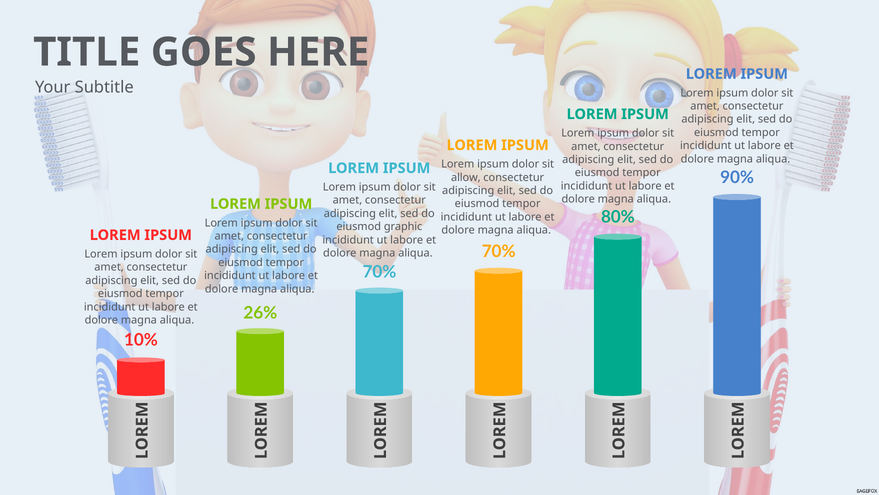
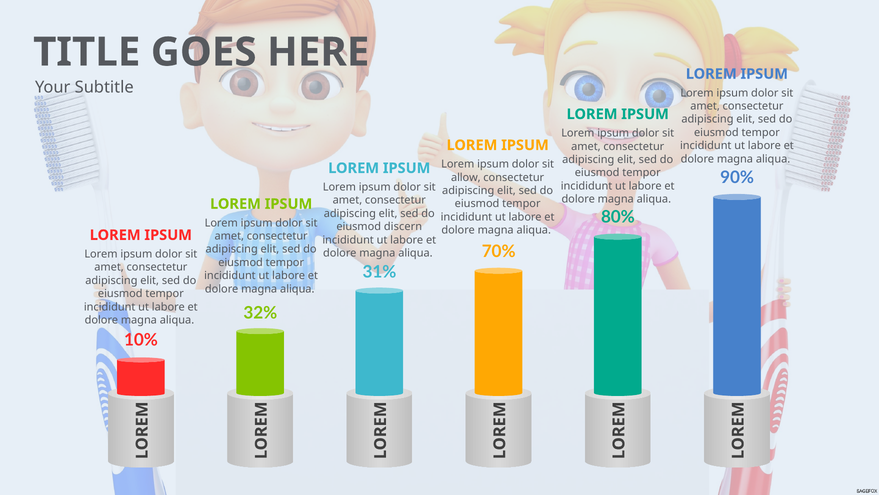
graphic: graphic -> discern (403, 226)
70%: 70% -> 31% (379, 272)
26%: 26% -> 32% (260, 313)
